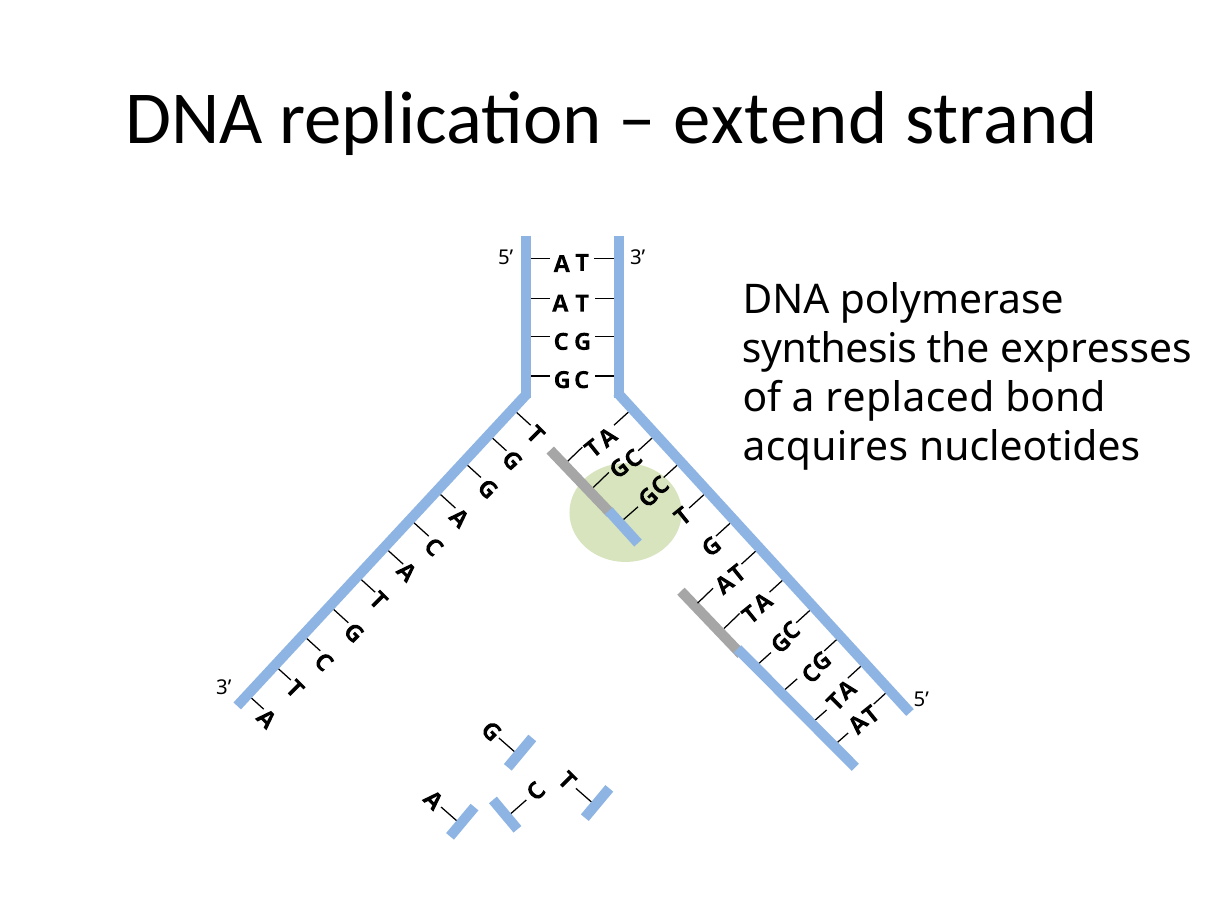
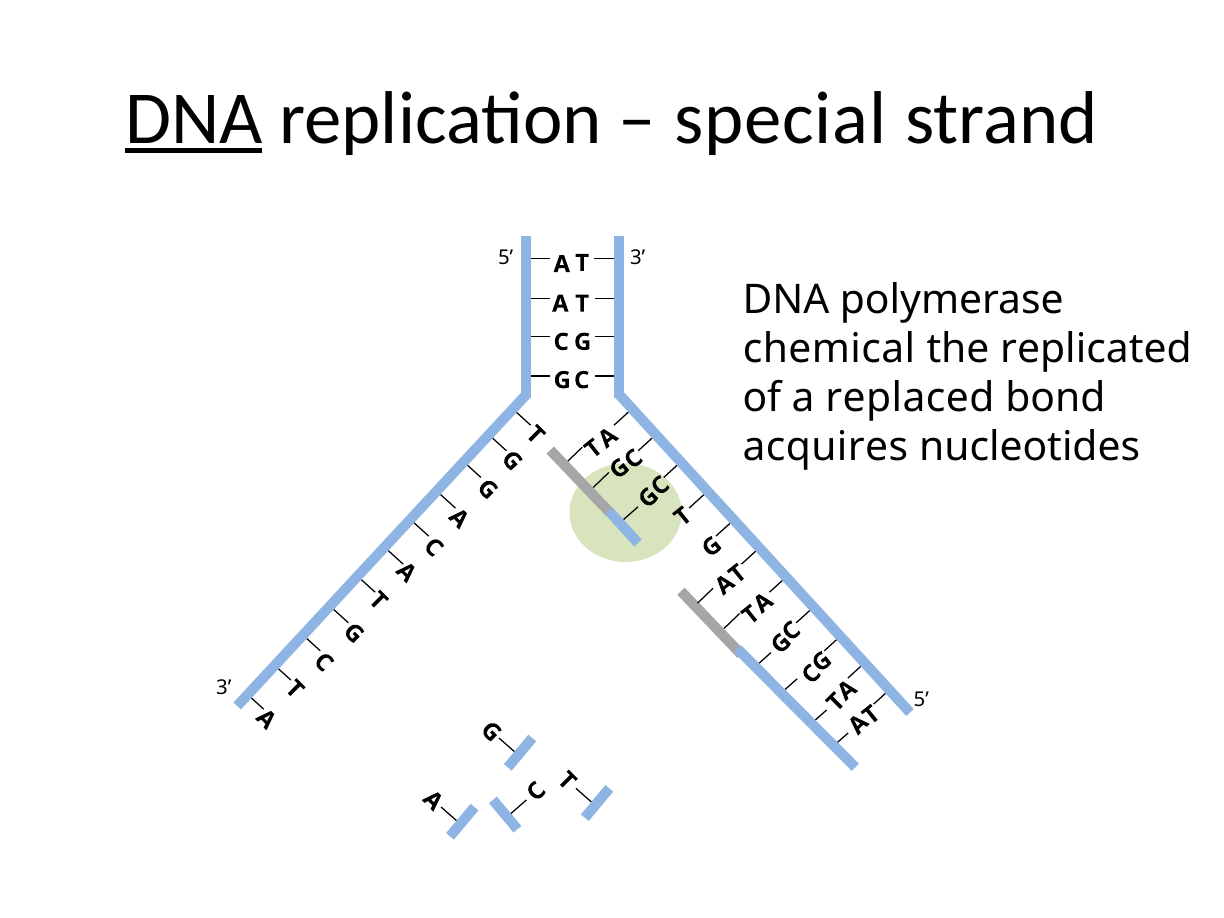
DNA underline: none -> present (194, 118)
extend: extend -> special (780, 118)
synthesis: synthesis -> chemical (829, 349)
expresses: expresses -> replicated (1096, 349)
